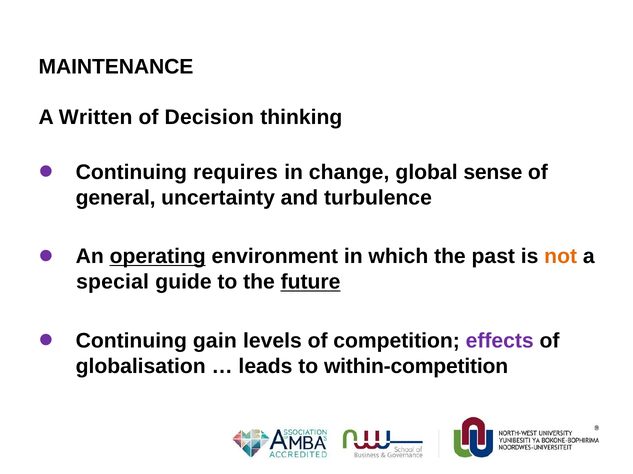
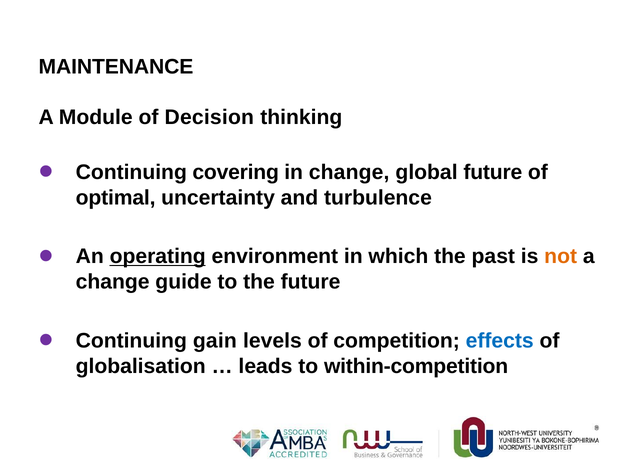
Written: Written -> Module (96, 118)
requires: requires -> covering (236, 173)
global sense: sense -> future (493, 173)
general: general -> optimal (116, 198)
special: special -> change (113, 282)
future underline: present -> none (311, 282)
effects colour: purple -> blue (500, 341)
